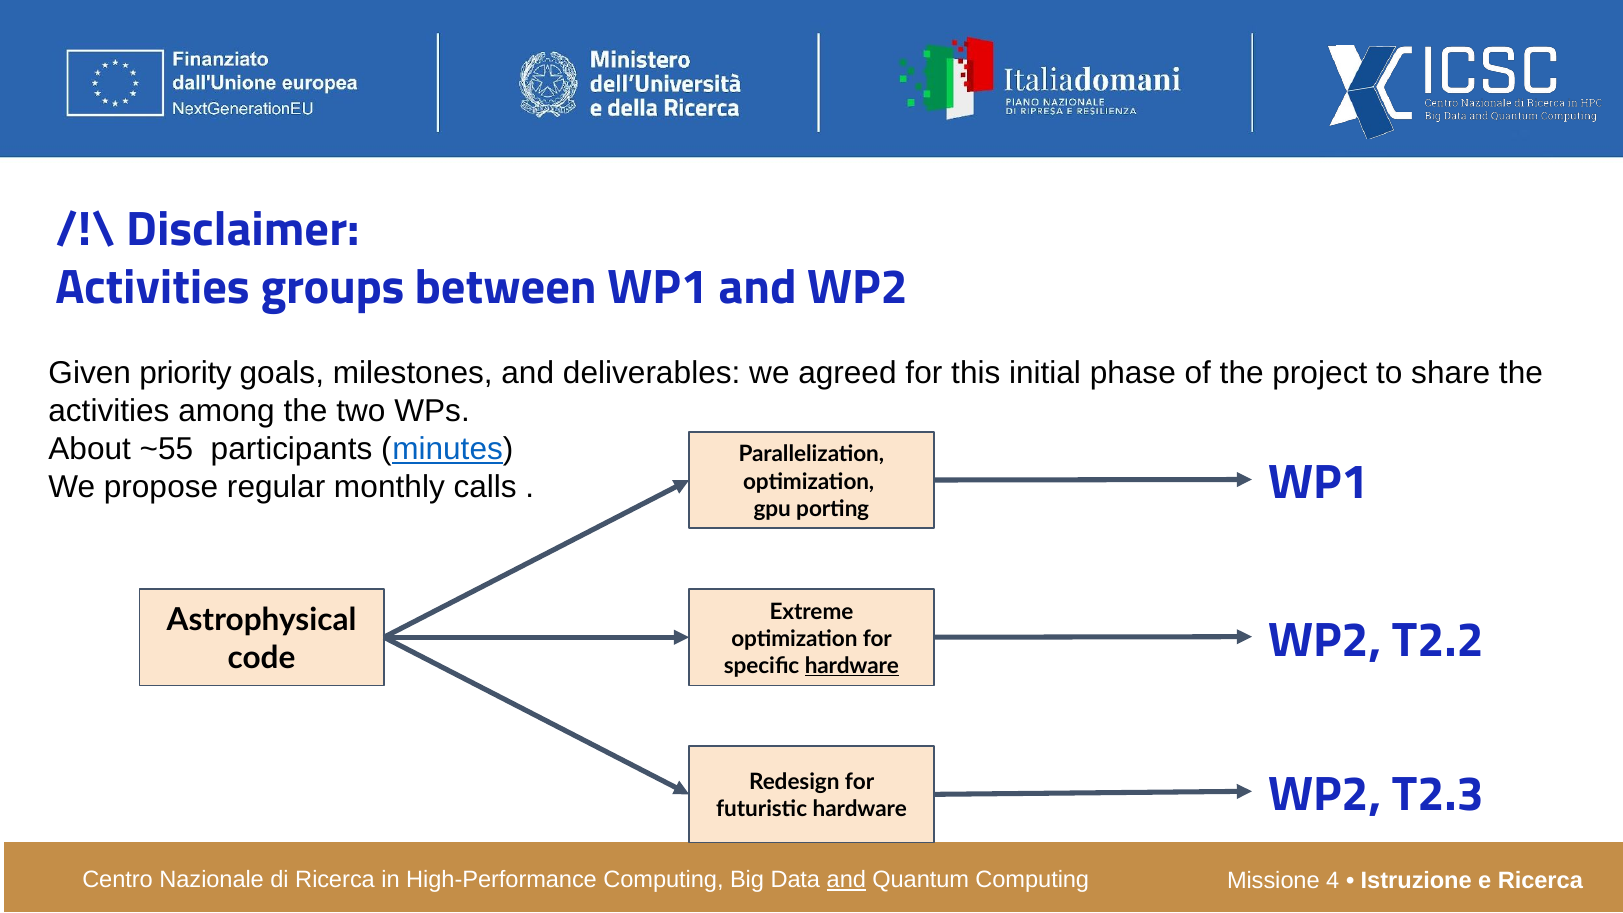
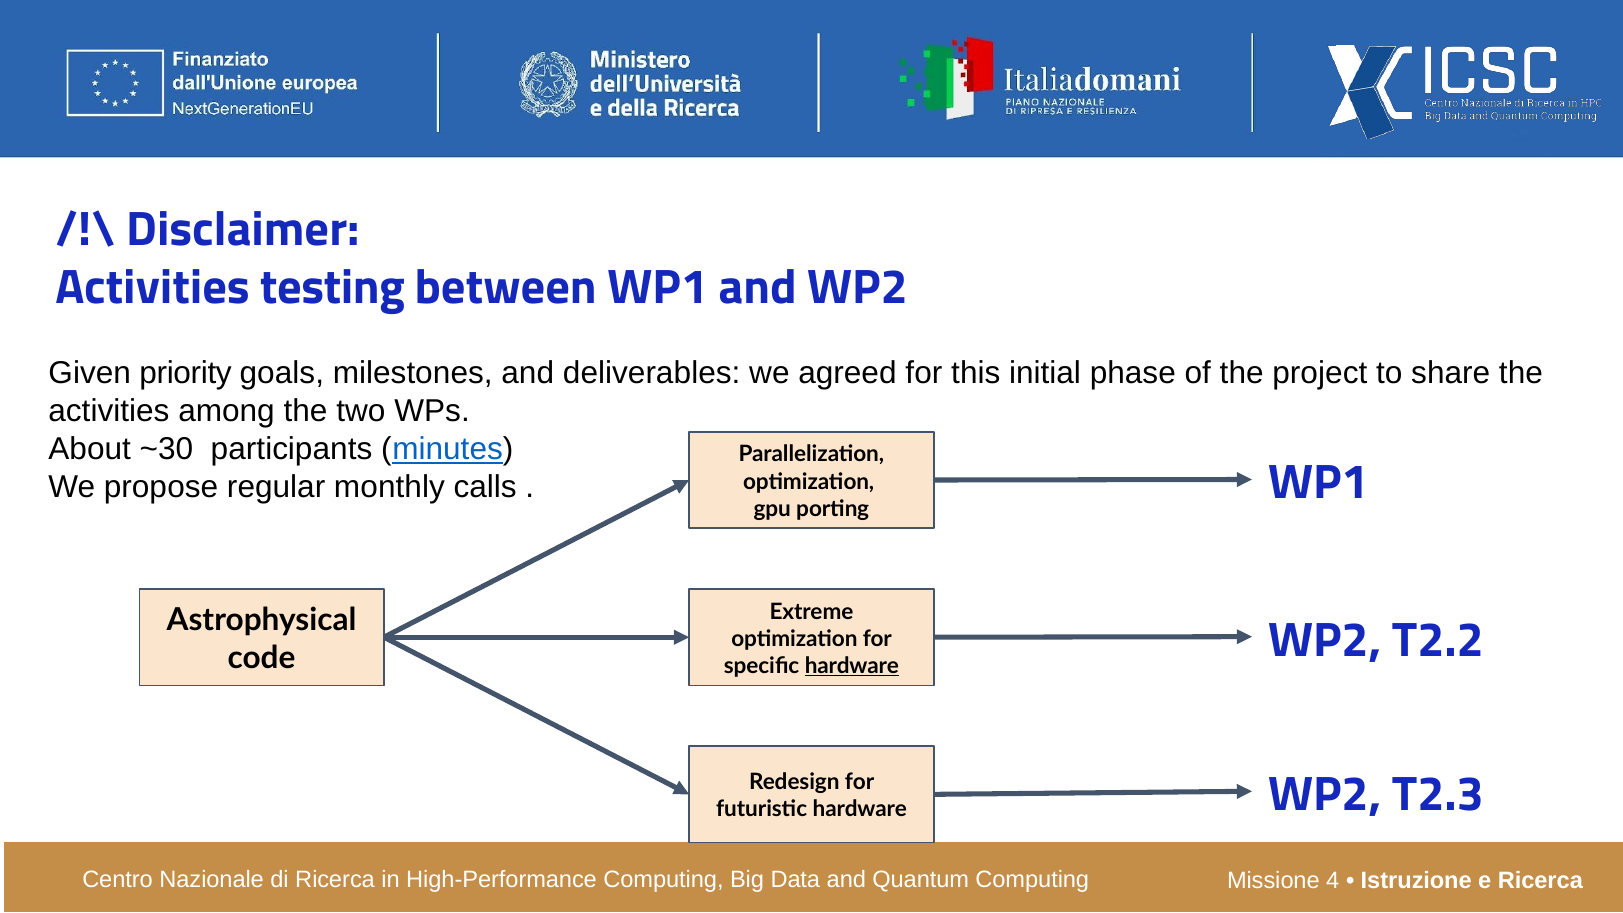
groups: groups -> testing (333, 288)
~55: ~55 -> ~30 (166, 449)
and underline: present -> none (846, 880)
